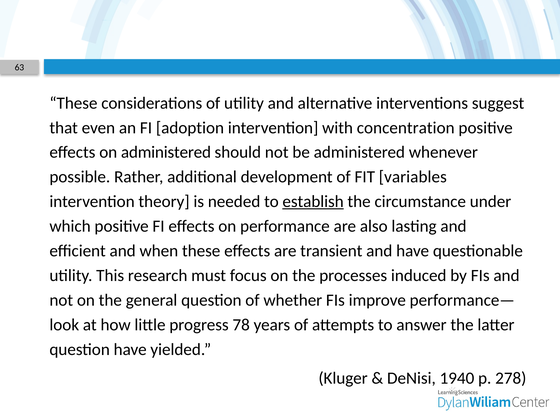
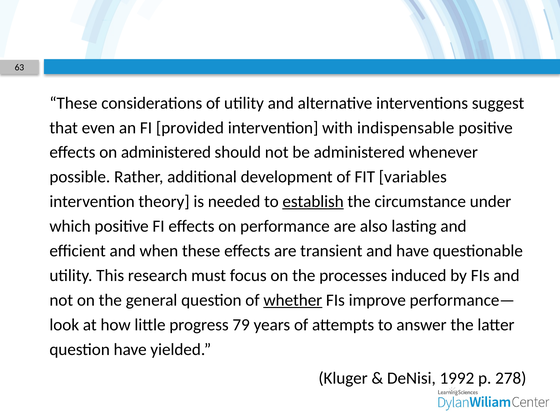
adoption: adoption -> provided (190, 128)
concentration: concentration -> indispensable (406, 128)
whether underline: none -> present (293, 300)
78: 78 -> 79 (241, 325)
1940: 1940 -> 1992 (457, 378)
